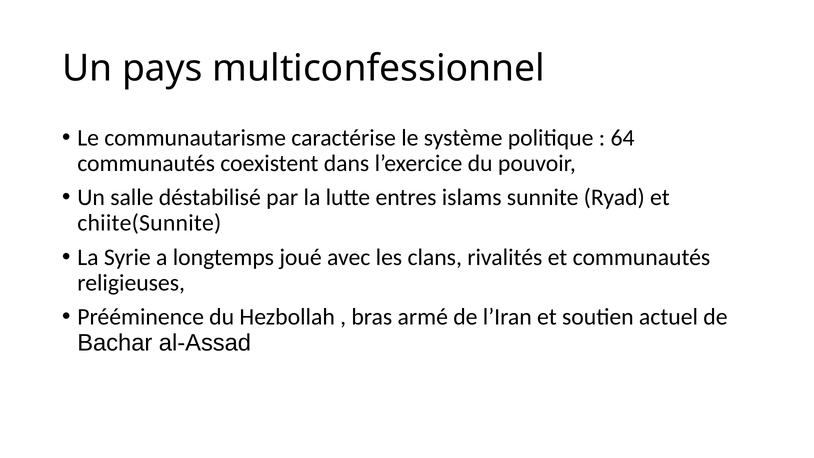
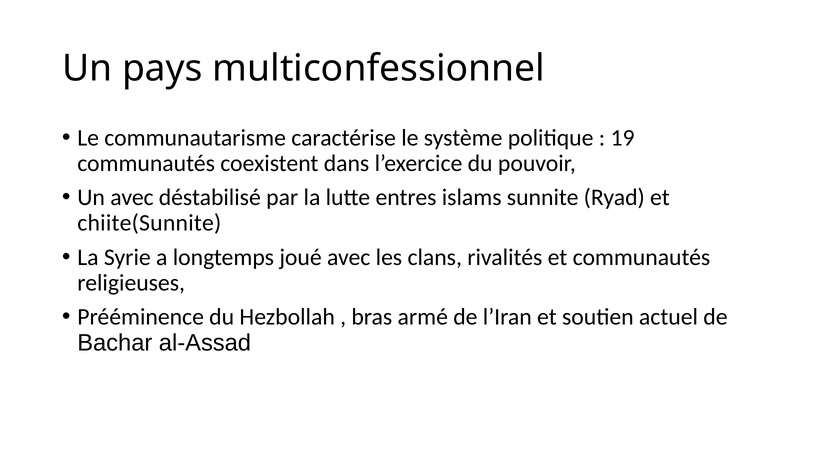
64: 64 -> 19 (623, 138)
Un salle: salle -> avec (132, 197)
